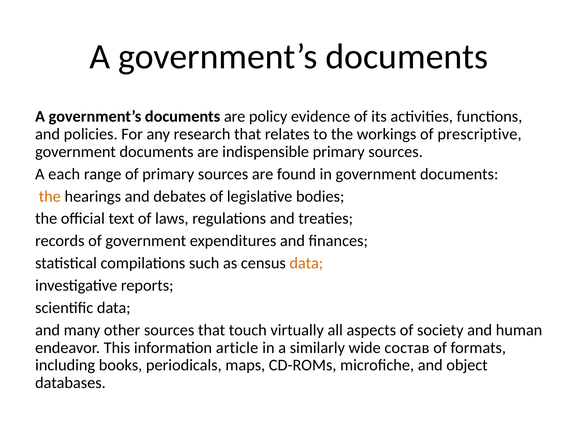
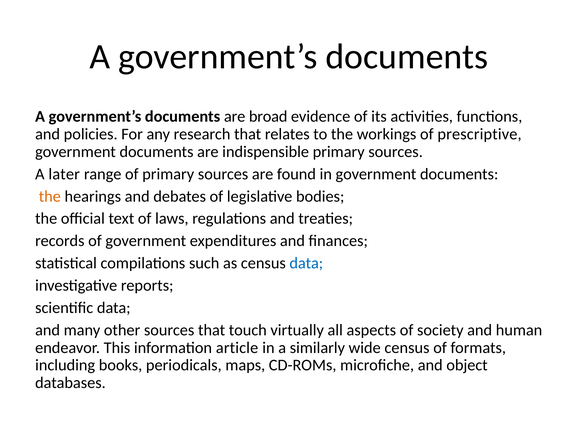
policy: policy -> broad (268, 116)
each: each -> later (64, 174)
data colour: orange -> blue (306, 263)
wide состав: состав -> census (407, 347)
